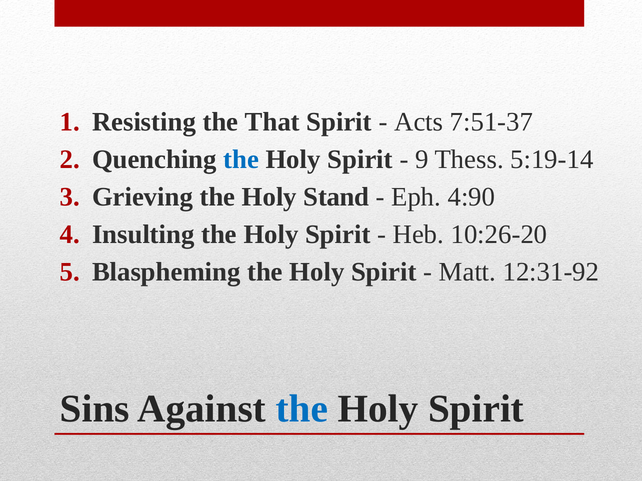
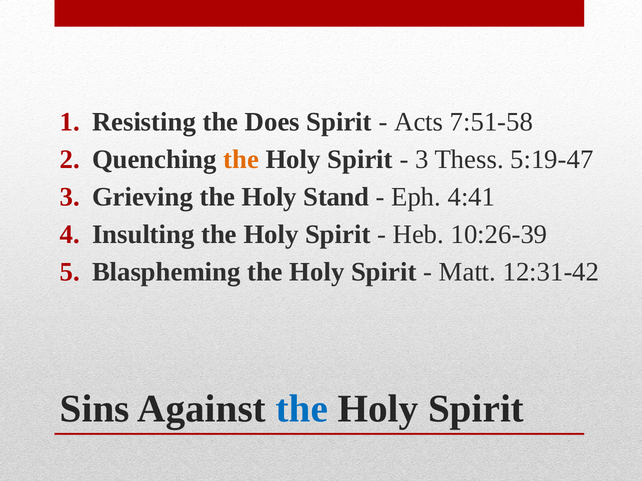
That: That -> Does (272, 122)
7:51-37: 7:51-37 -> 7:51-58 (491, 122)
the colour: blue -> orange (241, 160)
9: 9 -> 3 (422, 160)
5:19-14: 5:19-14 -> 5:19-47 (552, 160)
4:90: 4:90 -> 4:41 (471, 197)
10:26-20: 10:26-20 -> 10:26-39 (499, 235)
12:31-92: 12:31-92 -> 12:31-42 (551, 272)
